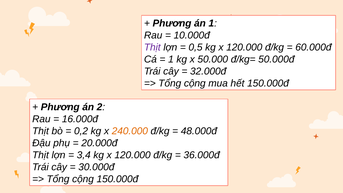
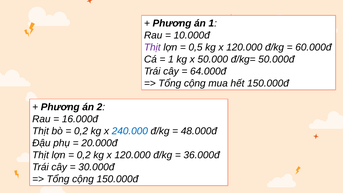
32.000đ: 32.000đ -> 64.000đ (208, 71)
240.000 colour: orange -> blue (130, 131)
3,4: 3,4 -> 0,2 (84, 155)
